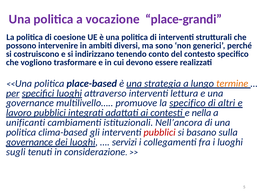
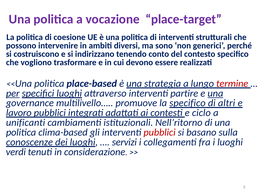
place-grandi: place-grandi -> place-target (184, 19)
termine colour: orange -> red (232, 83)
lettura: lettura -> partire (184, 93)
una underline: none -> present (215, 93)
nella: nella -> ciclo (201, 113)
Nell’ancora: Nell’ancora -> Nell’ritorno (179, 122)
governance: governance -> conoscenze (29, 142)
sugli: sugli -> verdi (16, 152)
